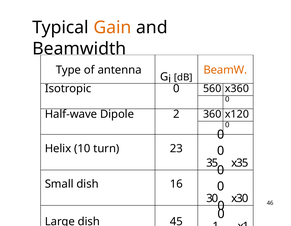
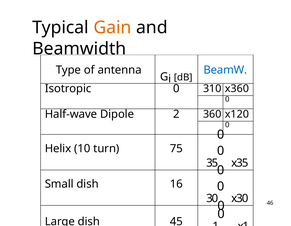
BeamW colour: orange -> blue (225, 70)
560: 560 -> 310 (212, 89)
23: 23 -> 75 (176, 149)
